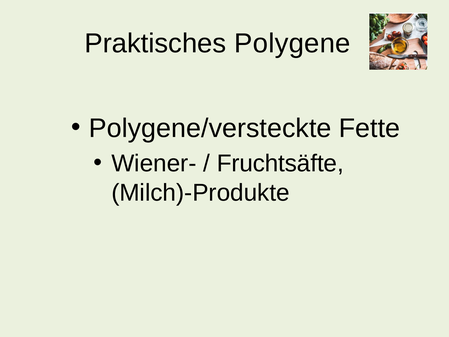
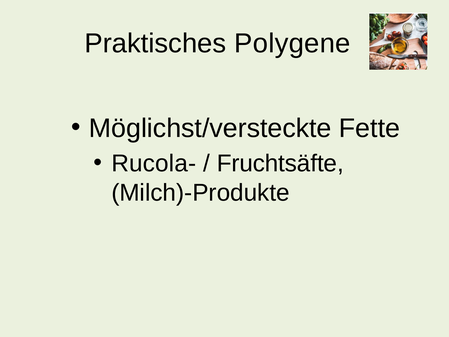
Polygene/versteckte: Polygene/versteckte -> Möglichst/versteckte (210, 128)
Wiener-: Wiener- -> Rucola- (154, 163)
